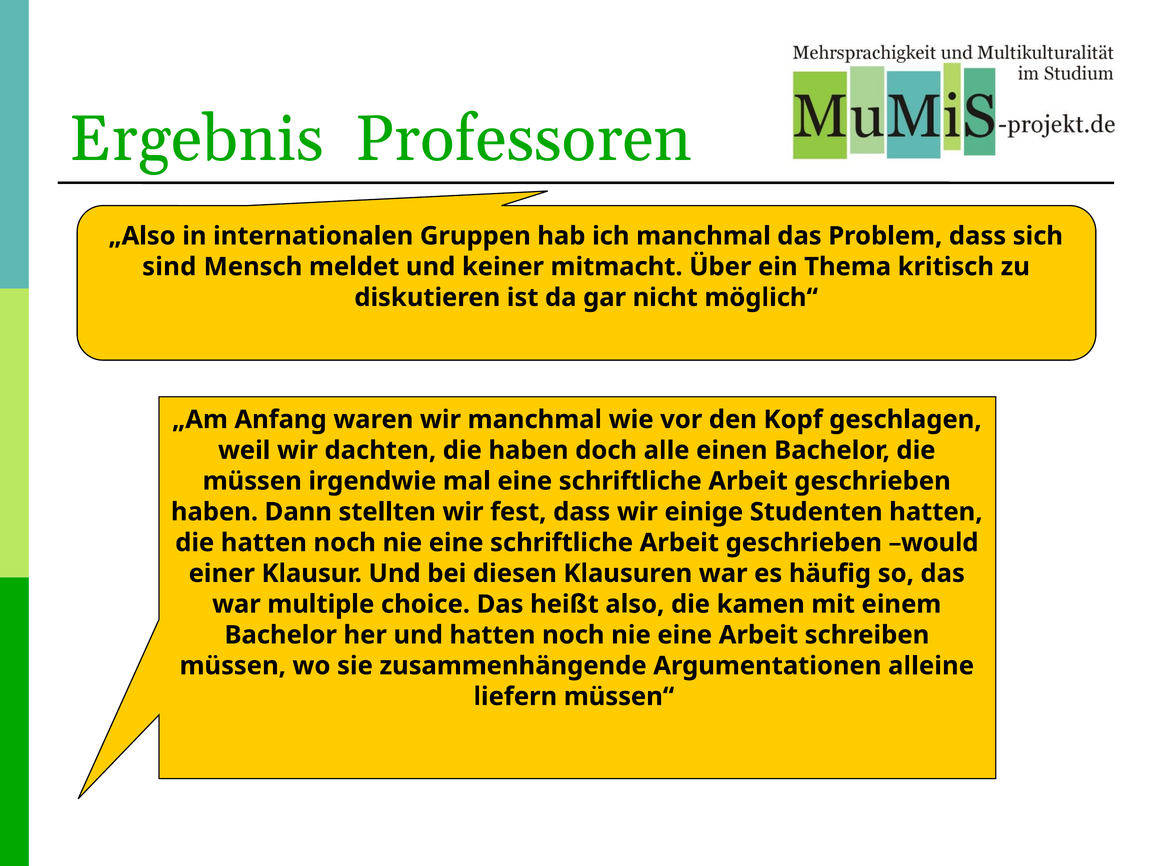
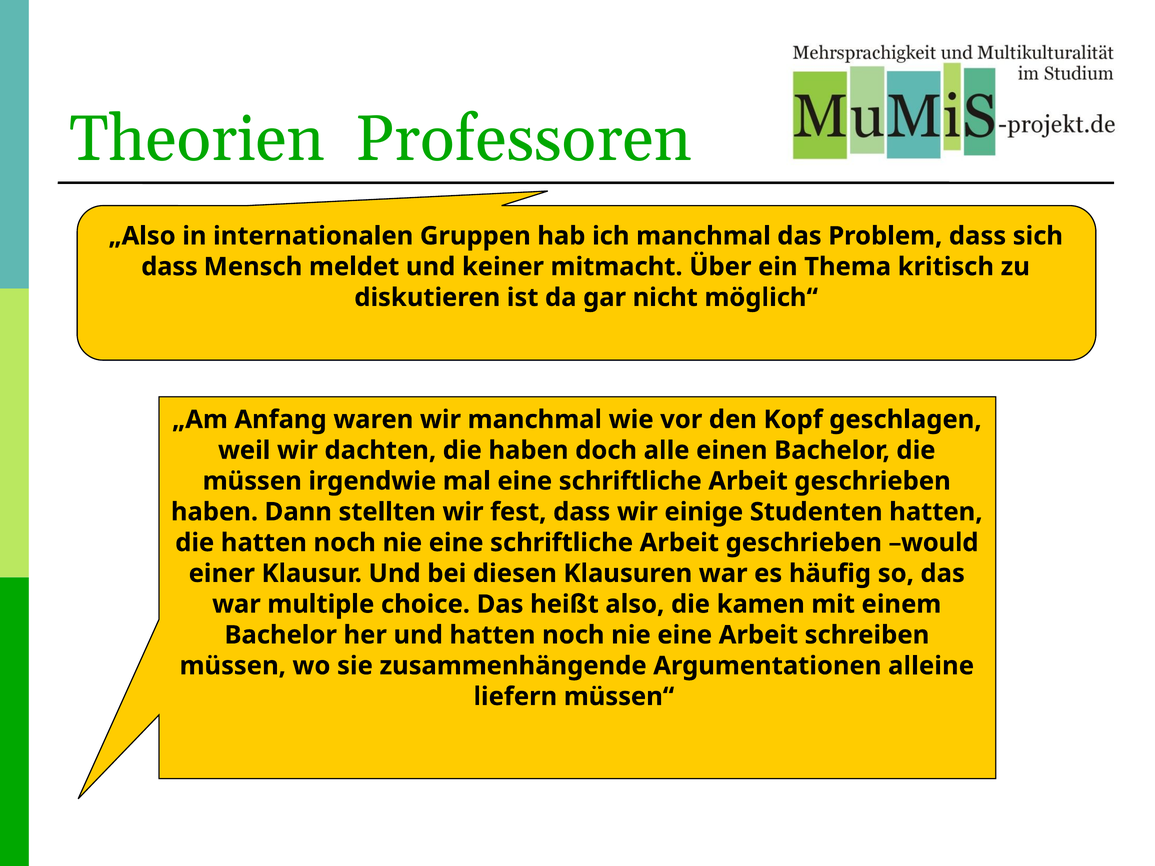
Ergebnis: Ergebnis -> Theorien (197, 139)
sind: sind -> dass (169, 267)
